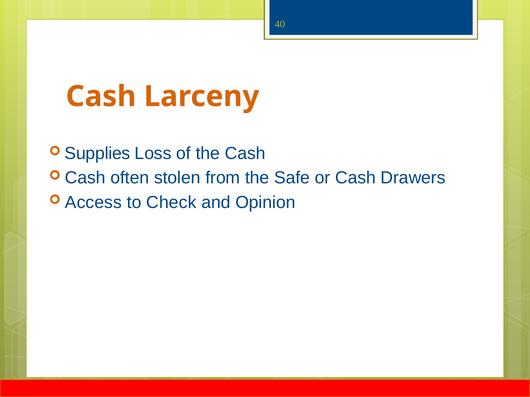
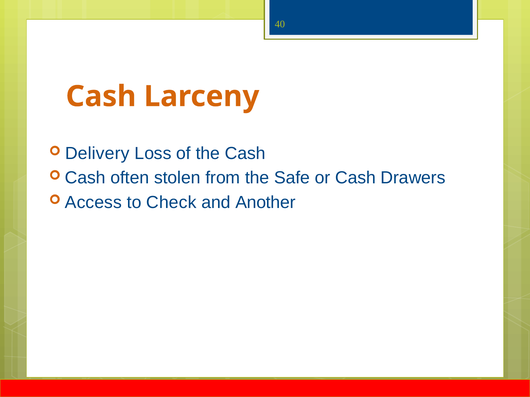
Supplies: Supplies -> Delivery (97, 154)
Opinion: Opinion -> Another (265, 203)
